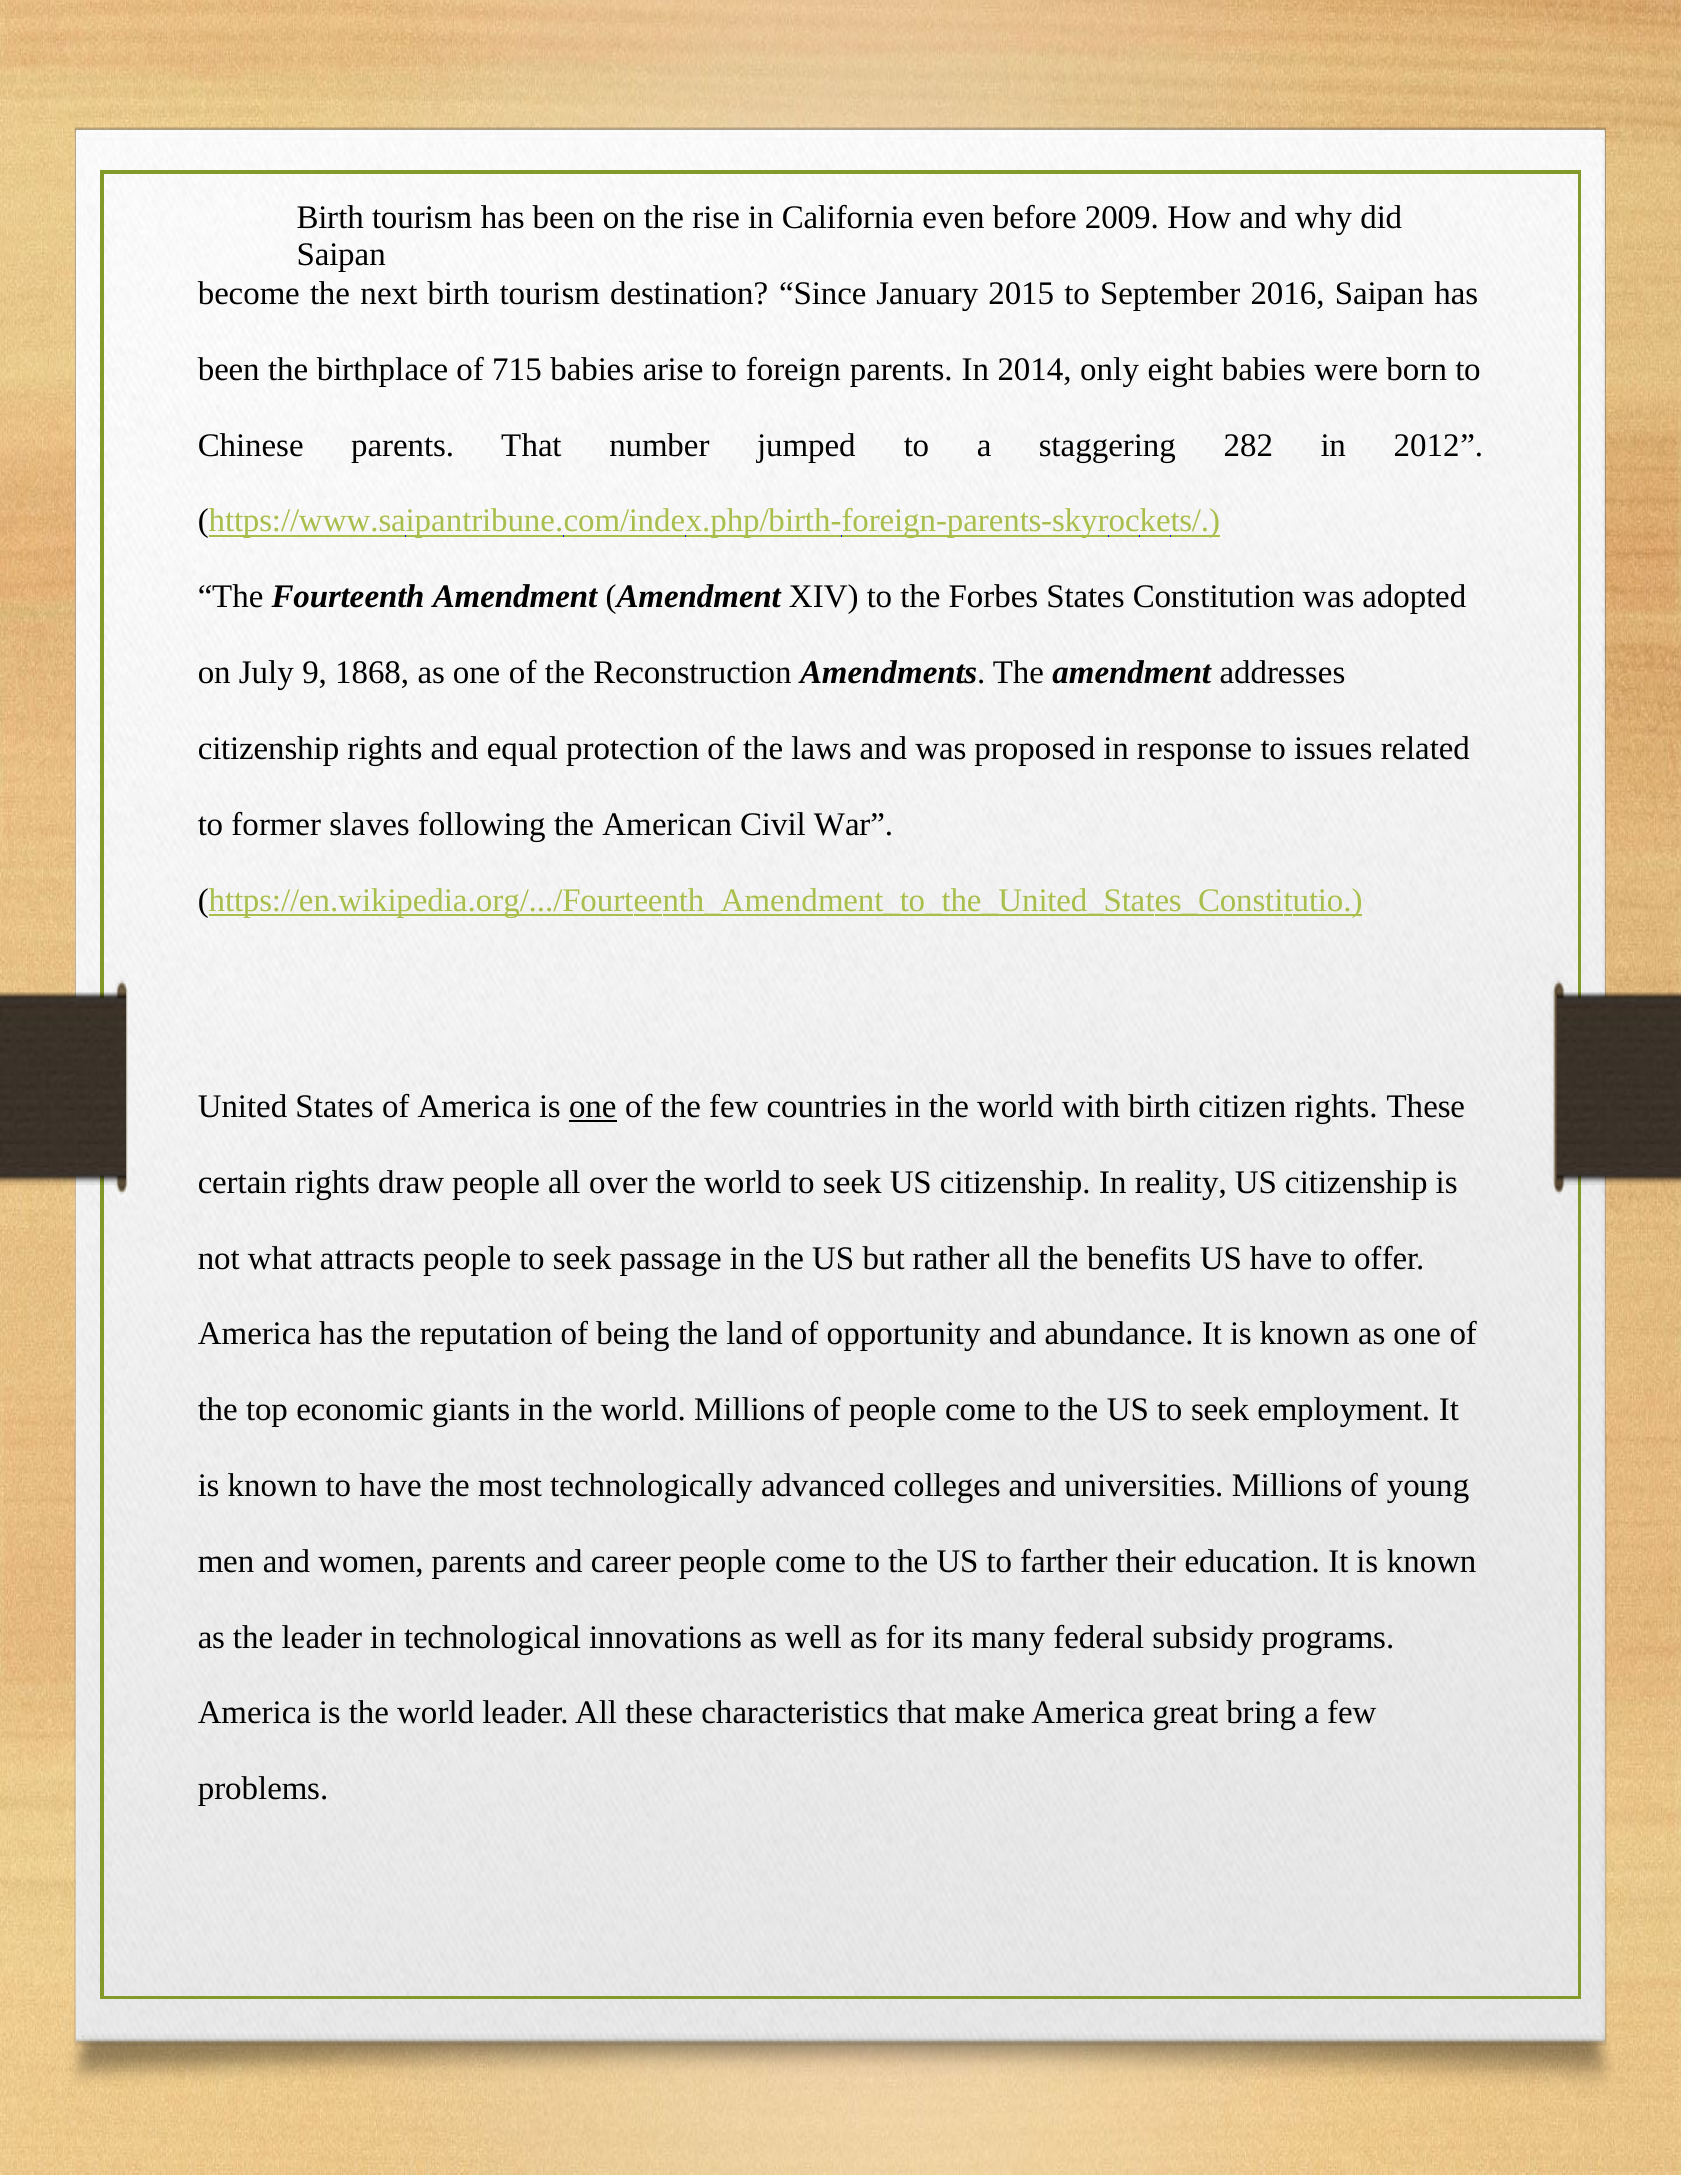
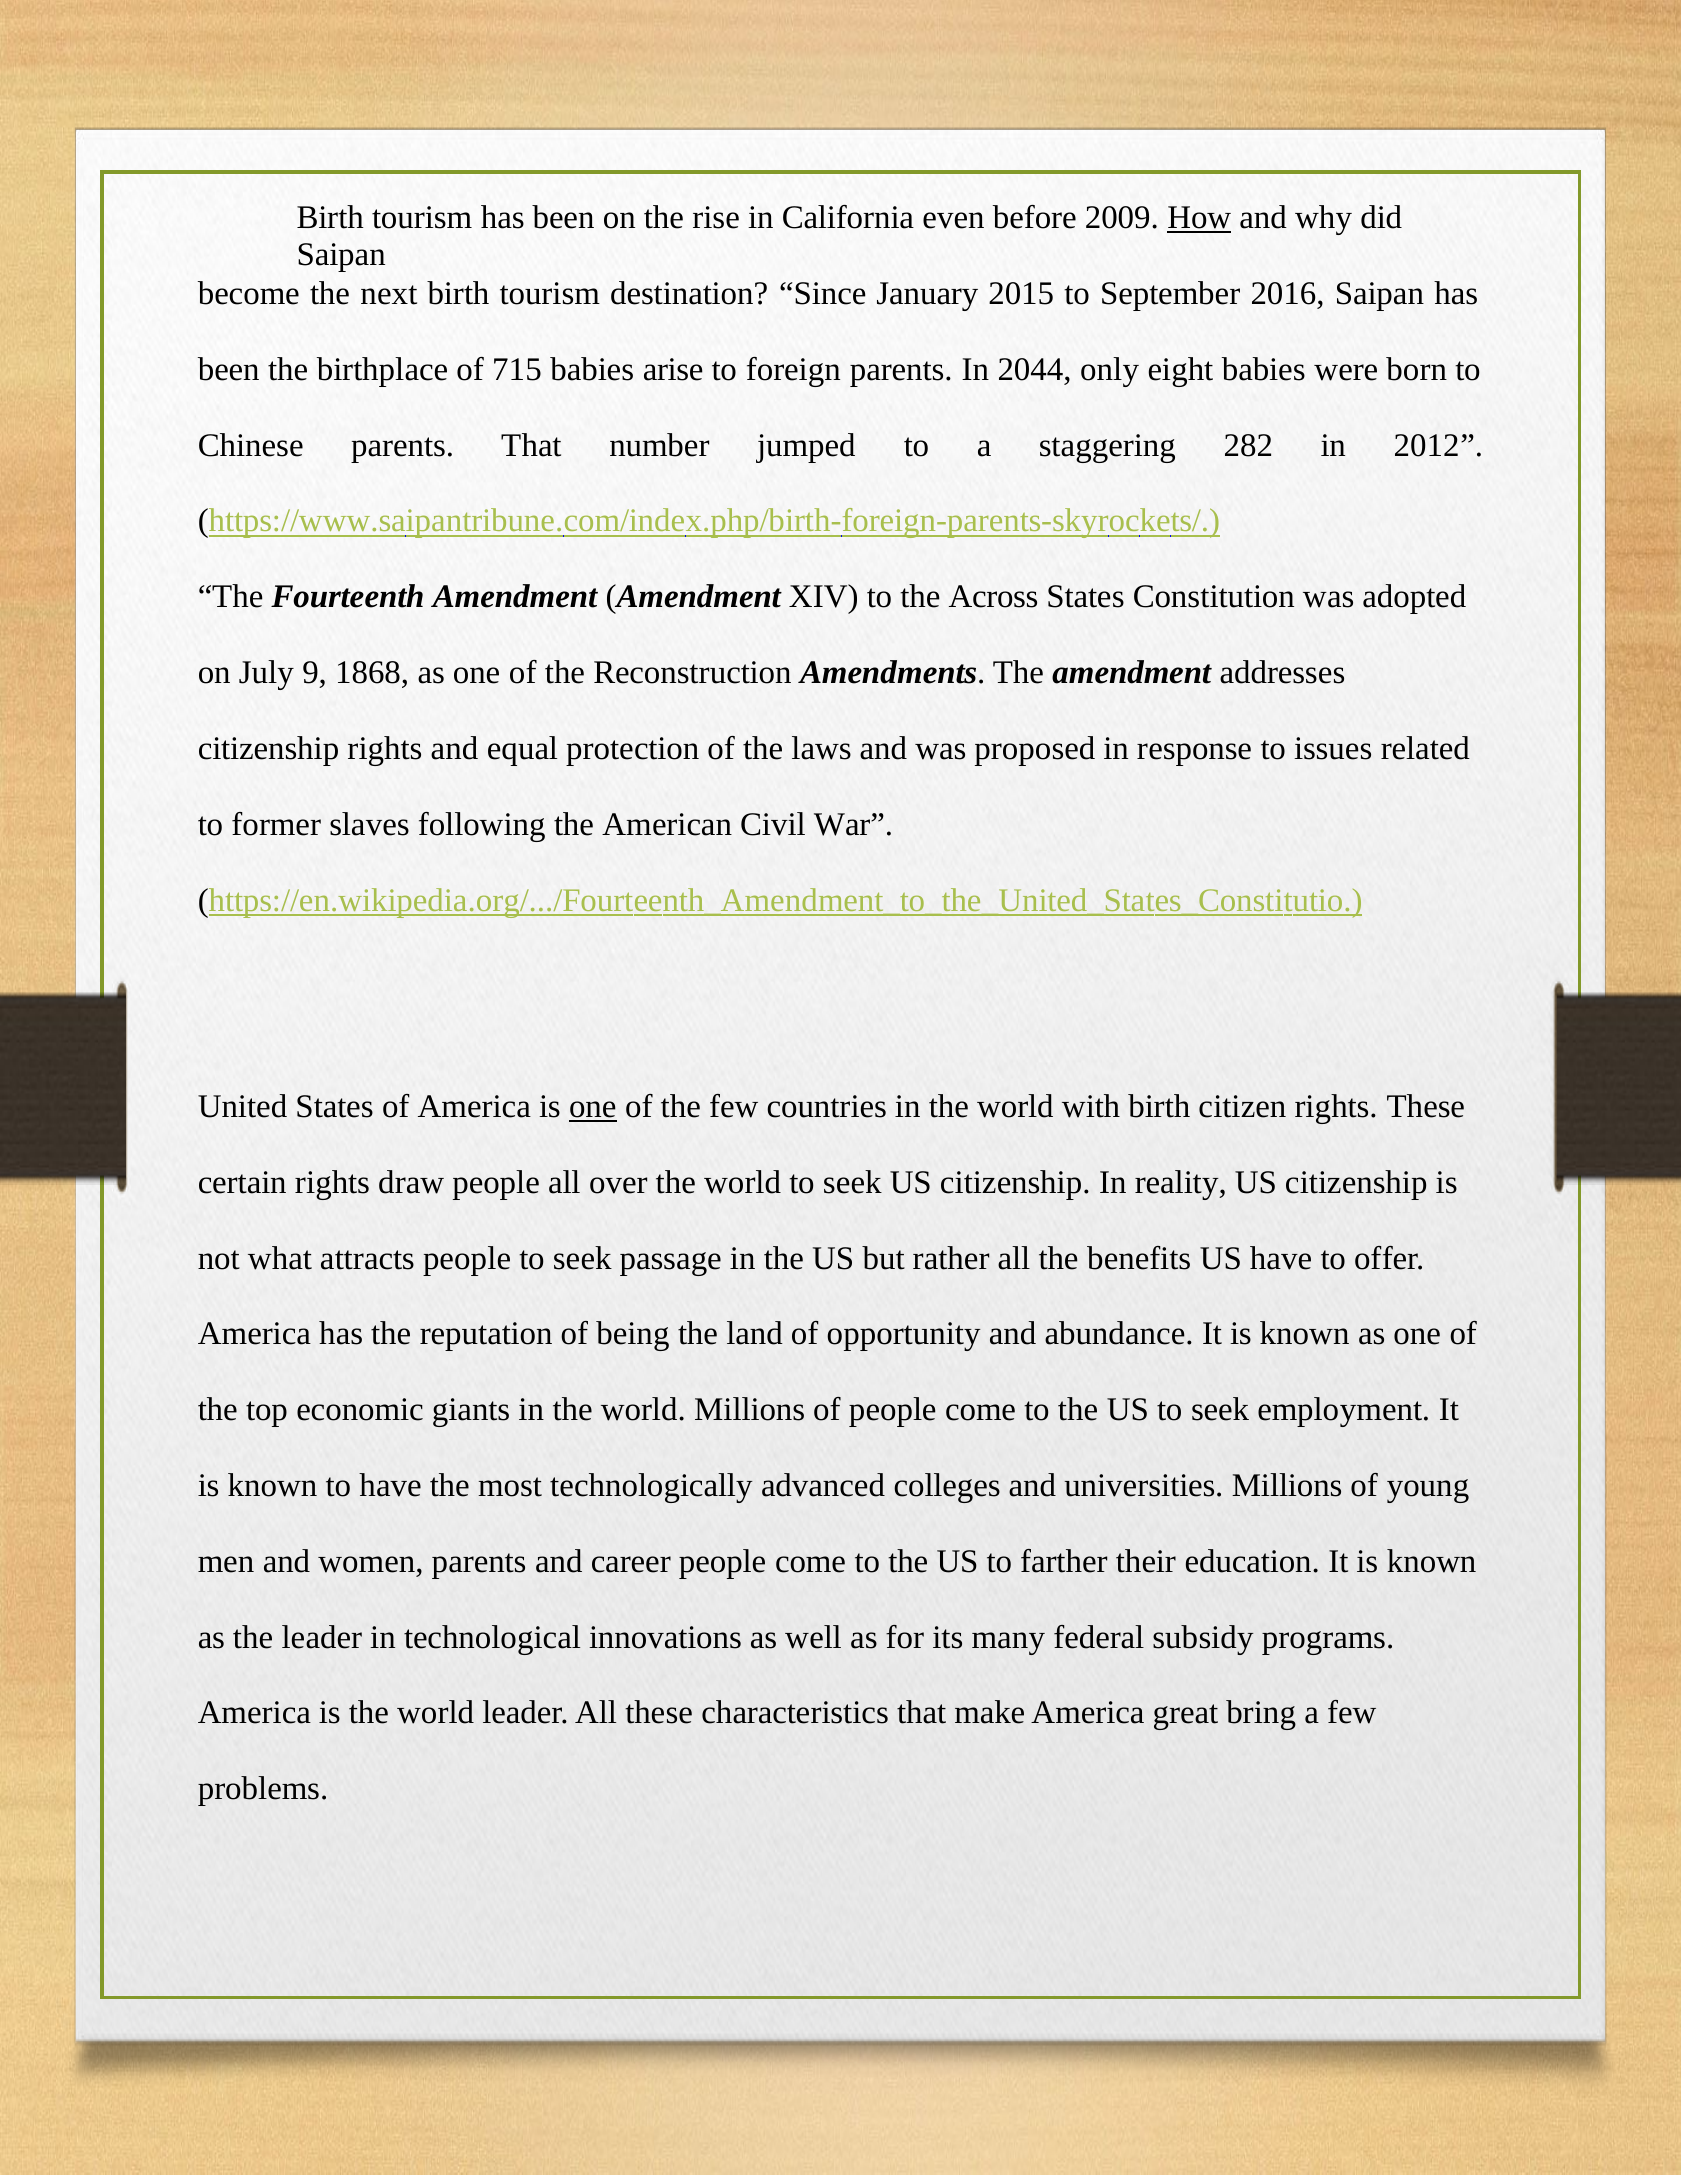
How underline: none -> present (1199, 218)
2014: 2014 -> 2044 (1035, 370)
Forbes: Forbes -> Across (994, 597)
